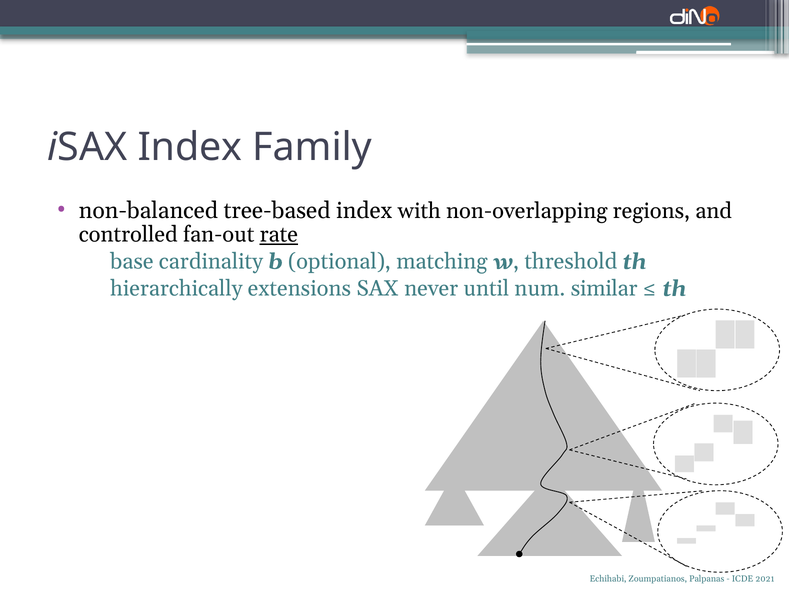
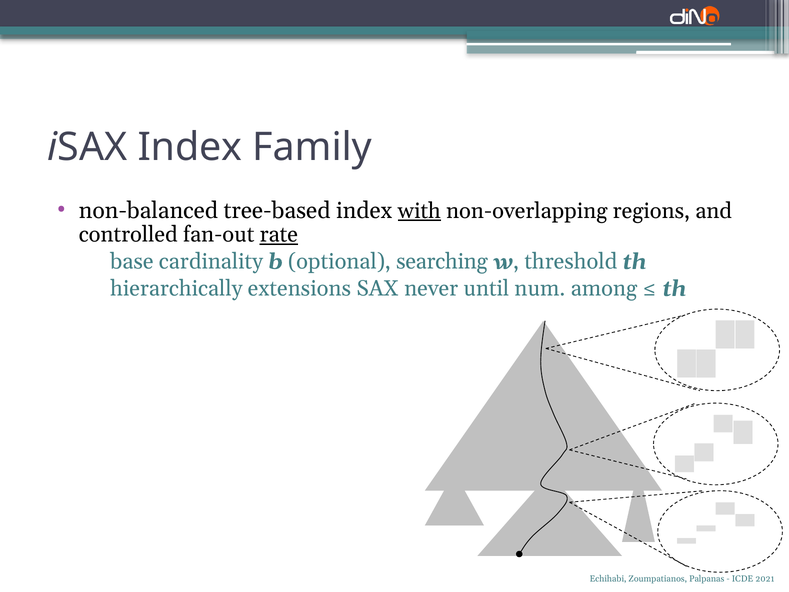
with underline: none -> present (419, 211)
matching: matching -> searching (442, 262)
similar: similar -> among (604, 289)
